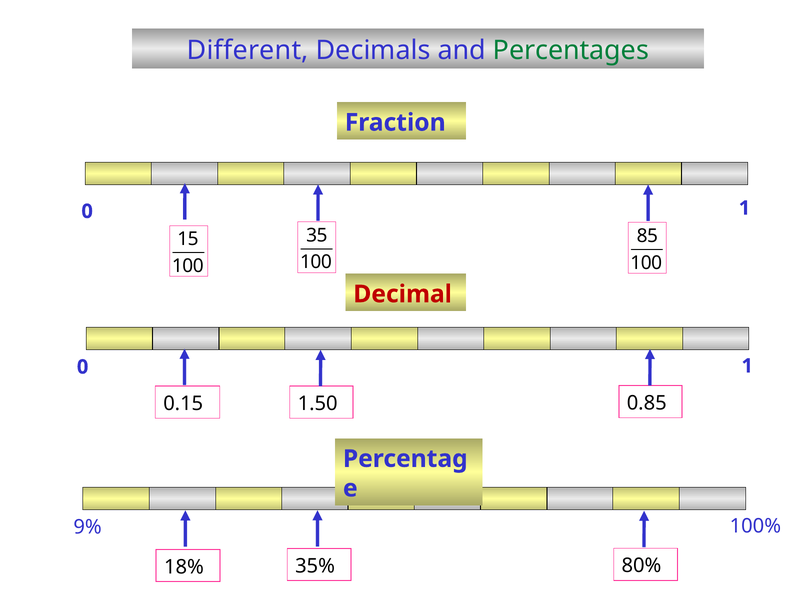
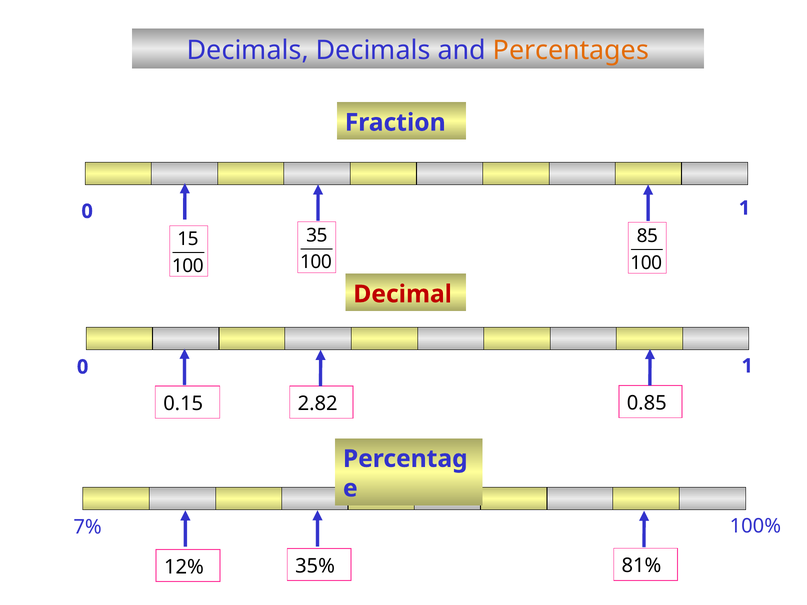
Different: Different -> Decimals (248, 51)
Percentages colour: green -> orange (571, 51)
1.50: 1.50 -> 2.82 (318, 404)
9%: 9% -> 7% (88, 527)
18%: 18% -> 12% (184, 567)
80%: 80% -> 81% (642, 566)
